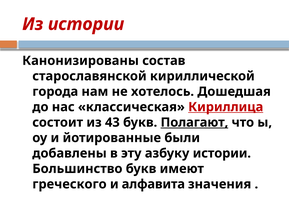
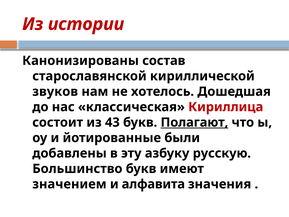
города: города -> звуков (55, 91)
Кириллица underline: present -> none (226, 107)
азбуку истории: истории -> русскую (222, 153)
греческого: греческого -> значением (69, 184)
